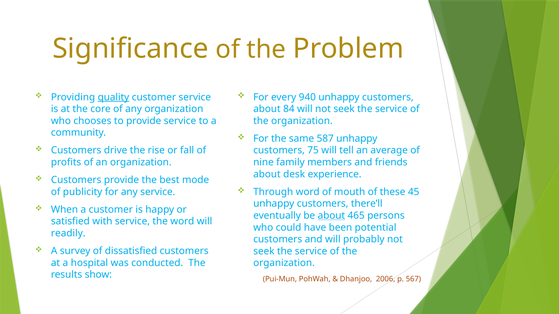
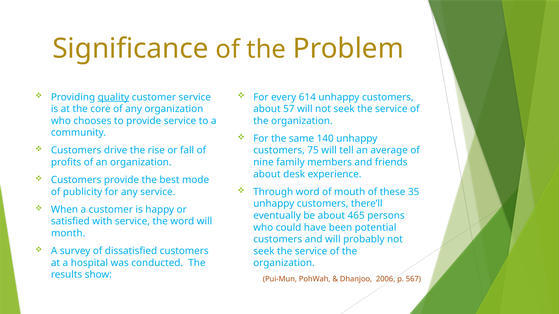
940: 940 -> 614 (307, 97)
84: 84 -> 57 (289, 109)
587: 587 -> 140 (325, 139)
45: 45 -> 35 (414, 192)
about underline: present -> none (331, 216)
readily: readily -> month (68, 234)
